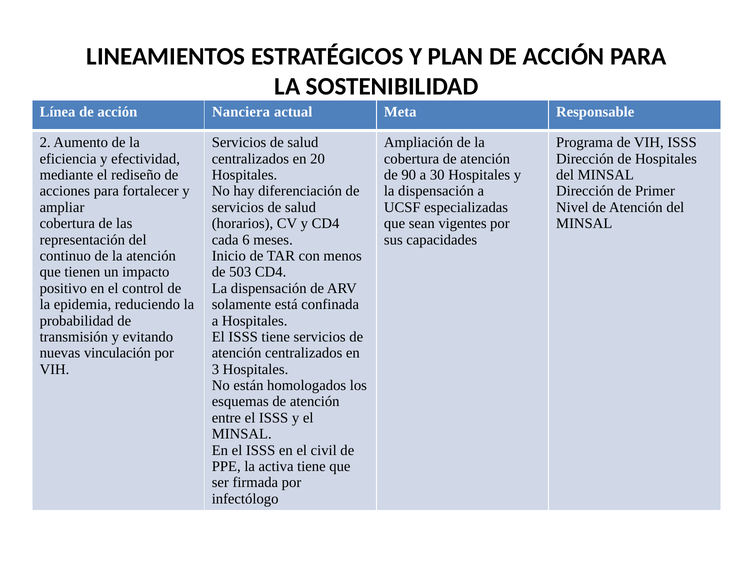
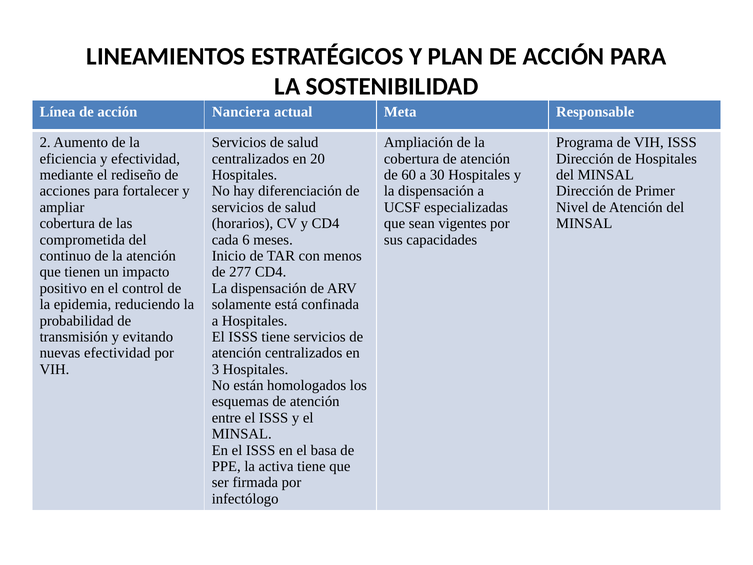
90: 90 -> 60 (409, 175)
representación: representación -> comprometida (82, 240)
503: 503 -> 277 (240, 272)
nuevas vinculación: vinculación -> efectividad (117, 353)
civil: civil -> basa (324, 450)
